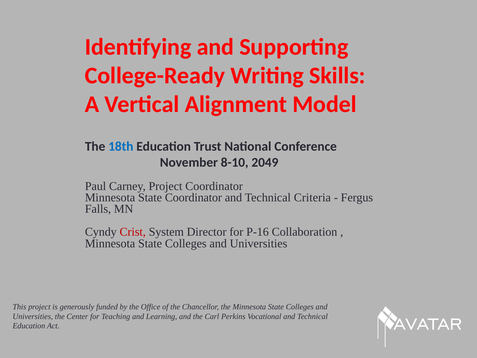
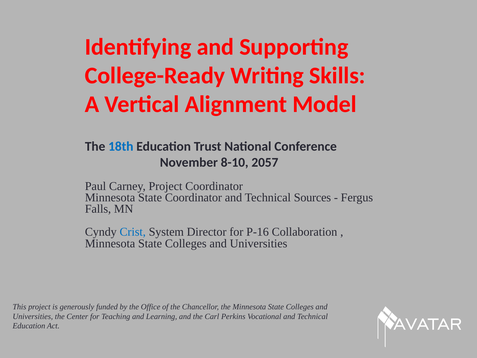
2049: 2049 -> 2057 (265, 162)
Criteria: Criteria -> Sources (312, 197)
Crist colour: red -> blue (133, 232)
